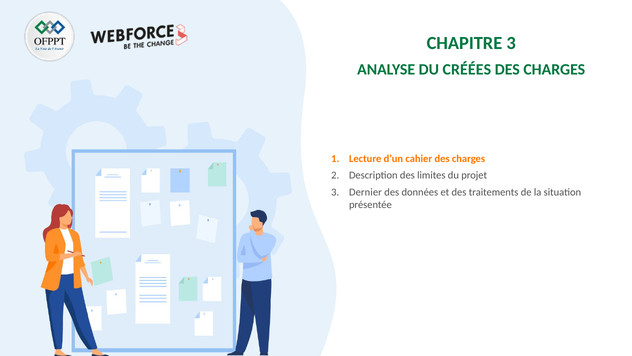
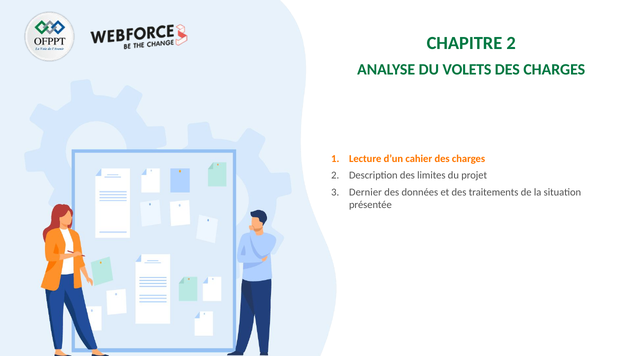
CHAPITRE 3: 3 -> 2 (511, 43)
CRÉÉES: CRÉÉES -> VOLETS (467, 69)
